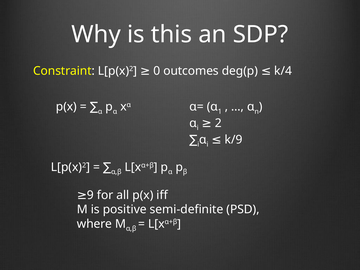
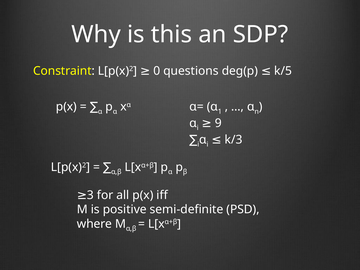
outcomes: outcomes -> questions (191, 71)
k/4: k/4 -> k/5 (283, 71)
2: 2 -> 9 (218, 123)
k/9: k/9 -> k/3 (234, 140)
9: 9 -> 3 (90, 195)
